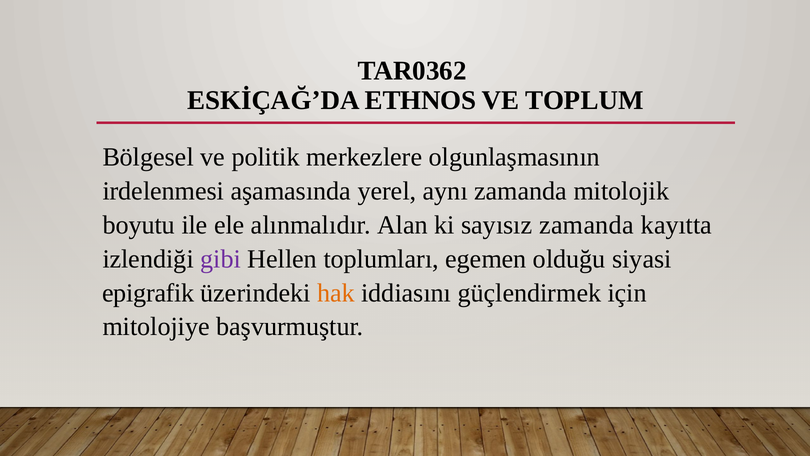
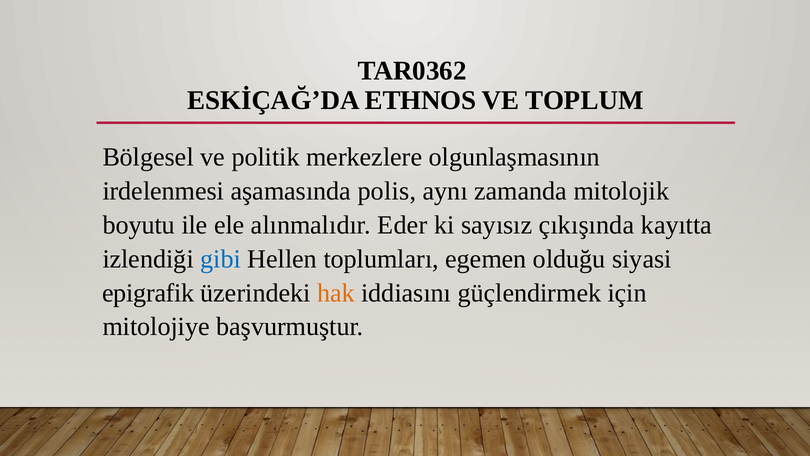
yerel: yerel -> polis (387, 191)
Alan: Alan -> Eder (402, 225)
sayısız zamanda: zamanda -> çıkışında (587, 225)
gibi colour: purple -> blue (221, 259)
